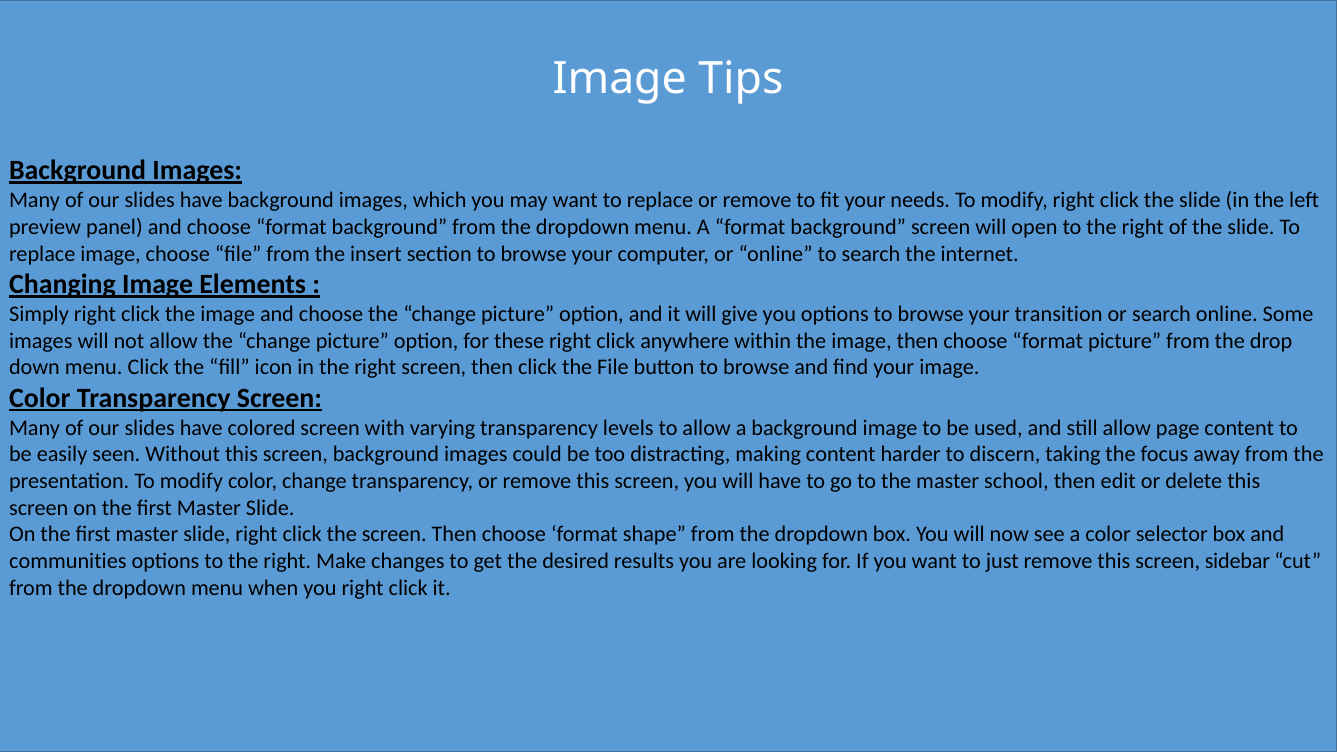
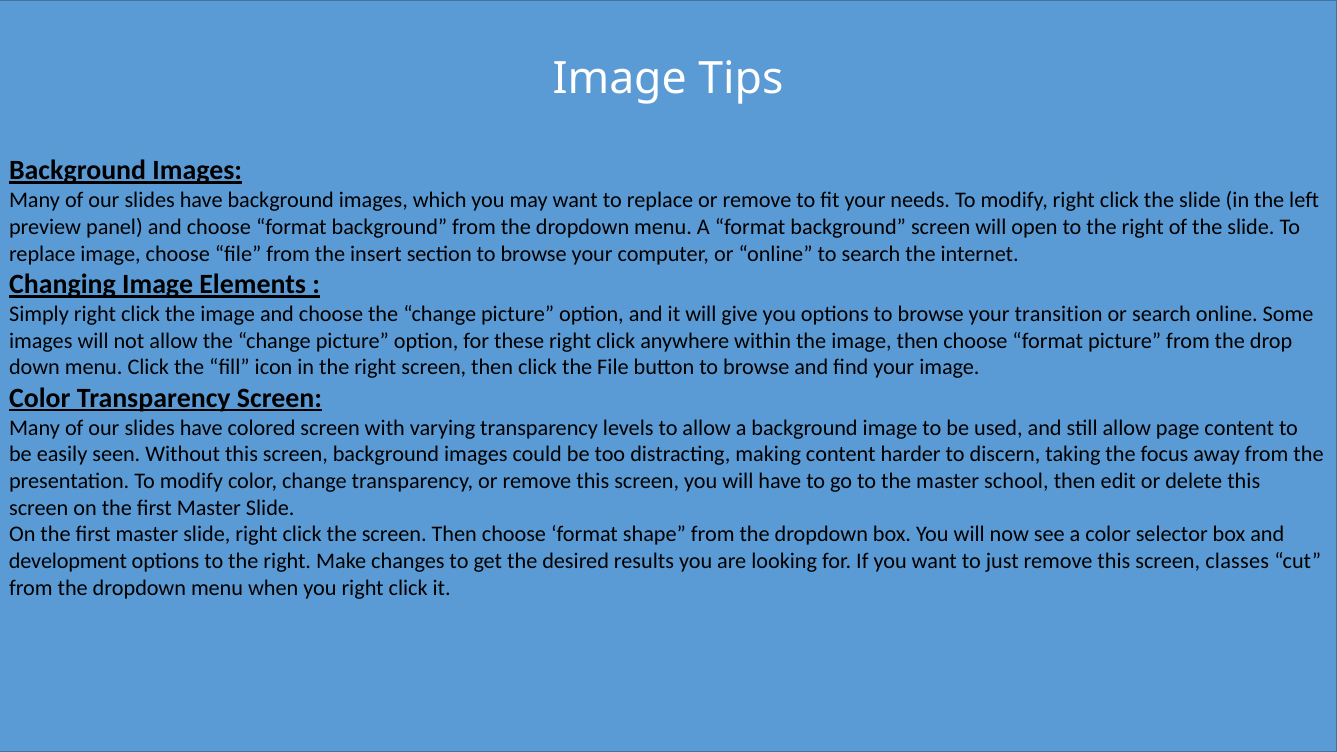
communities: communities -> development (68, 561)
sidebar: sidebar -> classes (1237, 561)
